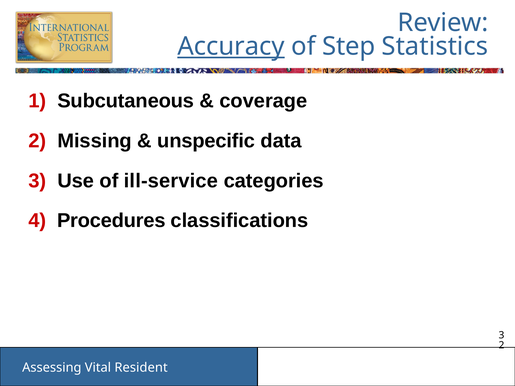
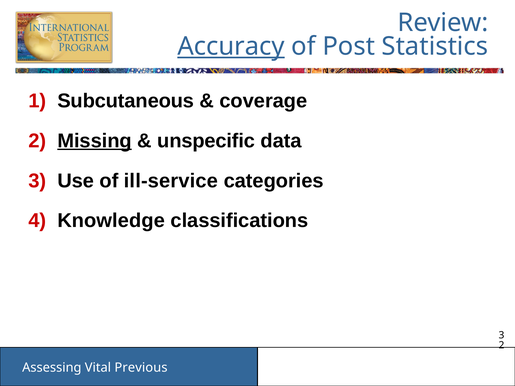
Step: Step -> Post (349, 46)
Missing underline: none -> present (95, 141)
Procedures: Procedures -> Knowledge (111, 221)
Resident: Resident -> Previous (141, 368)
